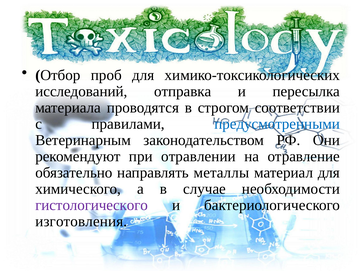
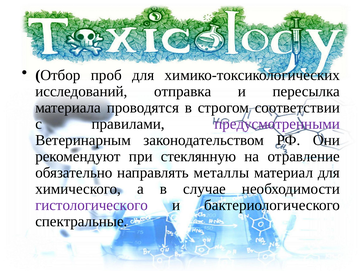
предусмотренными colour: blue -> purple (277, 124)
отравлении: отравлении -> стеклянную (199, 157)
изготовления: изготовления -> спектральные (81, 222)
